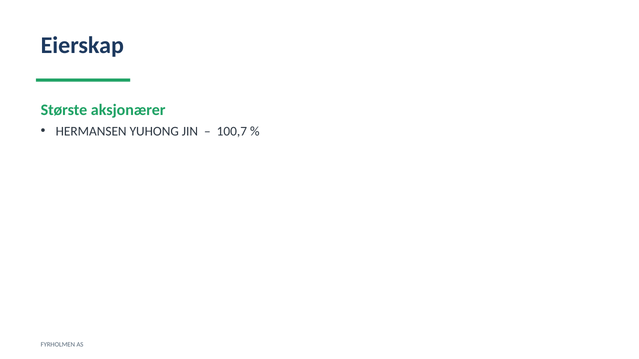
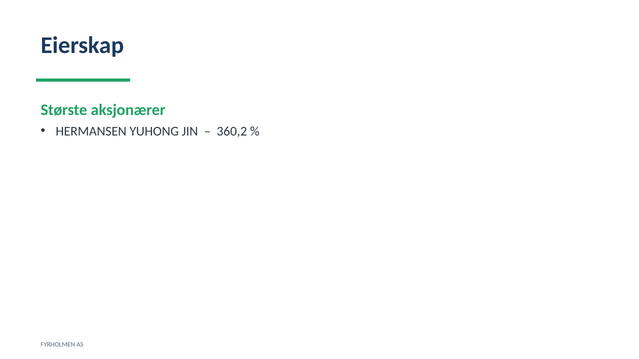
100,7: 100,7 -> 360,2 (232, 131)
